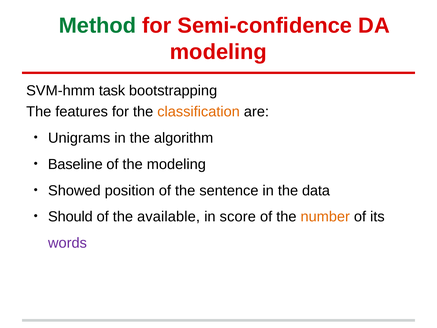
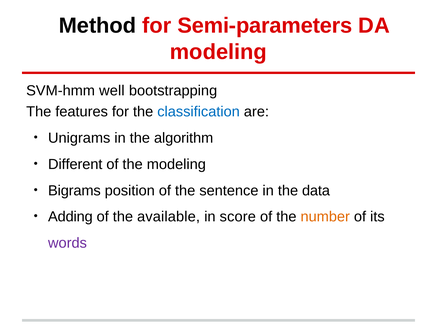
Method colour: green -> black (97, 26)
Semi-confidence: Semi-confidence -> Semi-parameters (265, 26)
task: task -> well (112, 91)
classification colour: orange -> blue (199, 112)
Baseline: Baseline -> Different (75, 164)
Showed: Showed -> Bigrams (74, 190)
Should: Should -> Adding (70, 217)
